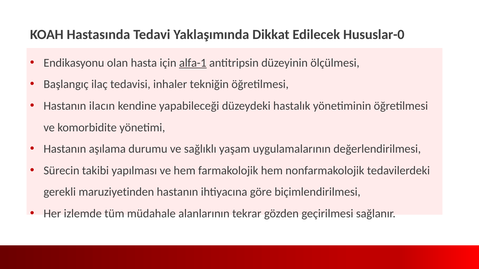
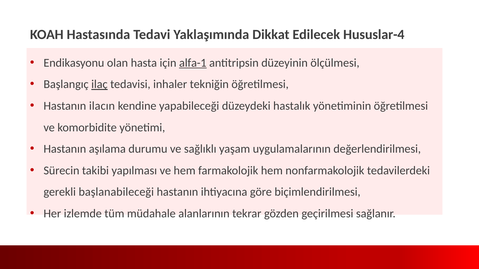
Hususlar-0: Hususlar-0 -> Hususlar-4 (374, 35)
ilaç underline: none -> present (99, 84)
maruziyetinden: maruziyetinden -> başlanabileceği (116, 192)
